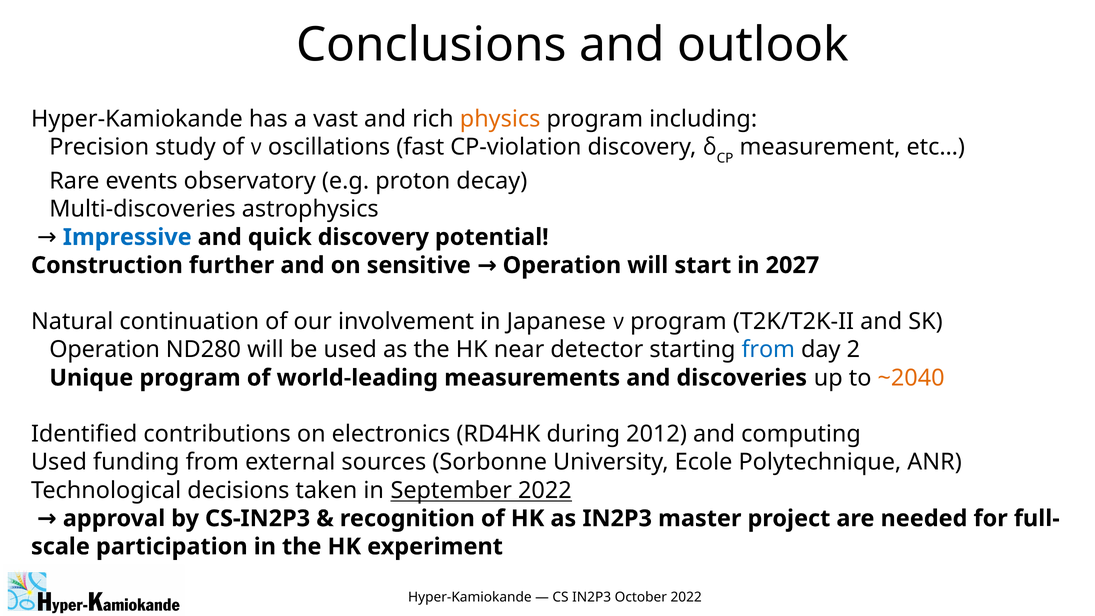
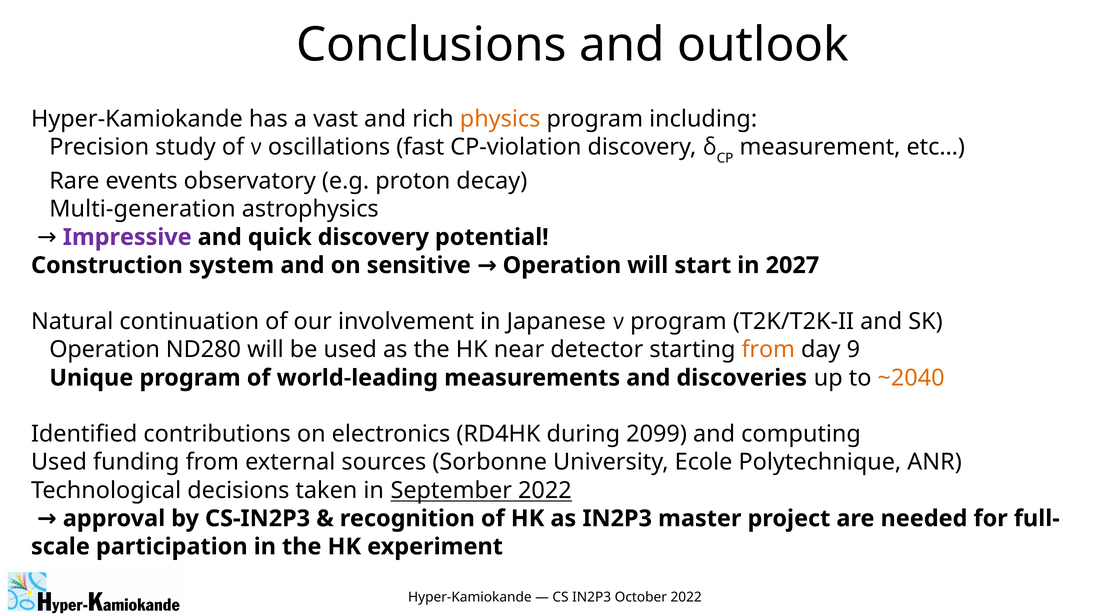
Multi-discoveries: Multi-discoveries -> Multi-generation (142, 209)
Impressive colour: blue -> purple (127, 237)
further: further -> system (231, 265)
from colour: blue -> orange (768, 350)
2: 2 -> 9 (853, 350)
2012: 2012 -> 2099 (657, 434)
